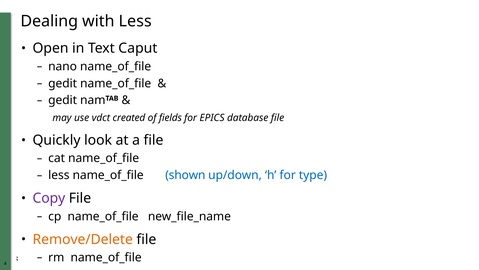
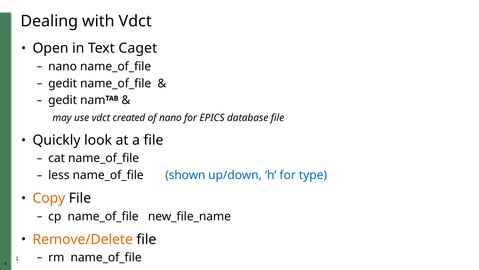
with Less: Less -> Vdct (135, 21)
Caput: Caput -> Caget (138, 48)
of fields: fields -> nano (170, 118)
Copy colour: purple -> orange (49, 198)
